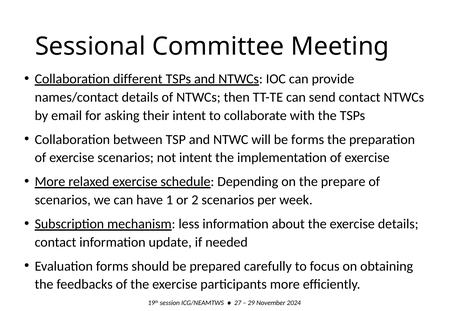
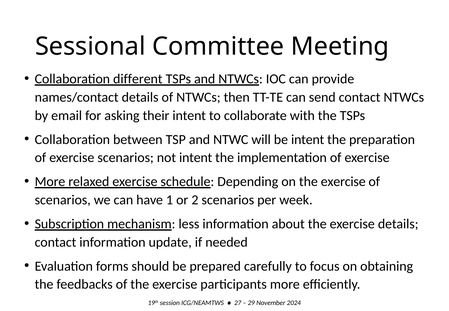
be forms: forms -> intent (308, 139)
on the prepare: prepare -> exercise (343, 182)
